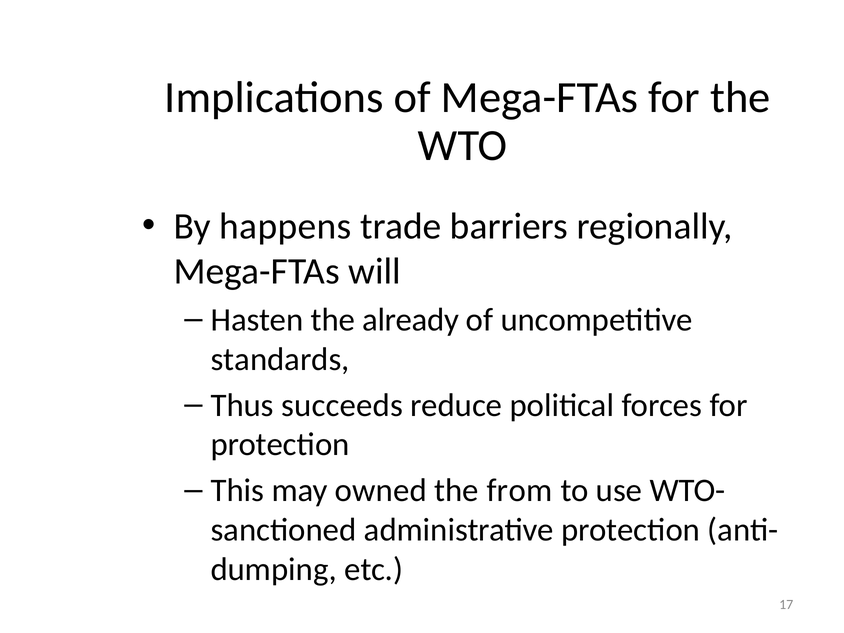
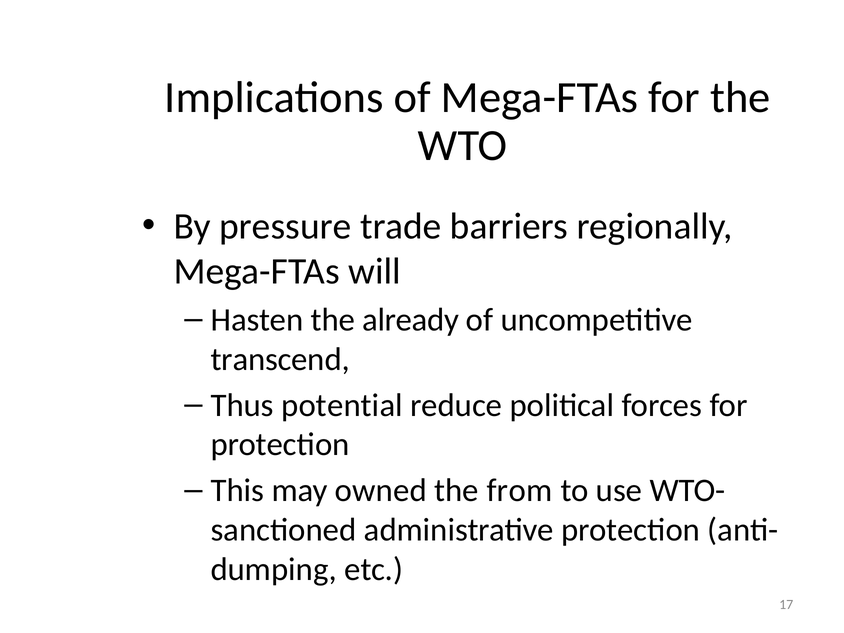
happens: happens -> pressure (285, 226)
standards: standards -> transcend (280, 359)
succeeds: succeeds -> potential (342, 405)
